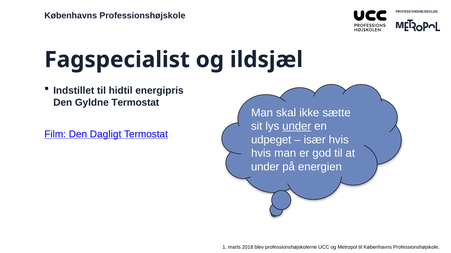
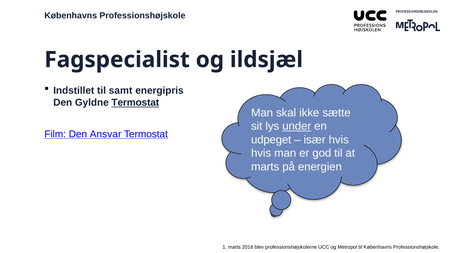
hidtil: hidtil -> samt (121, 91)
Termostat underline: none -> present (135, 103)
Dagligt: Dagligt -> Ansvar (106, 134)
under: under -> marts (265, 167)
